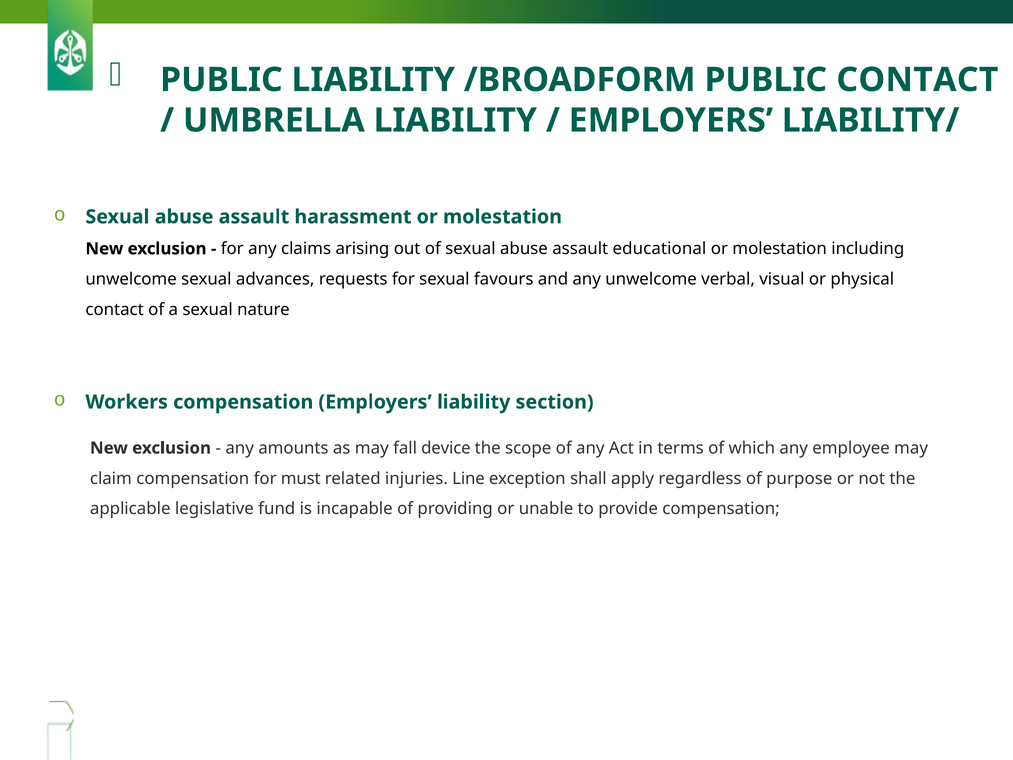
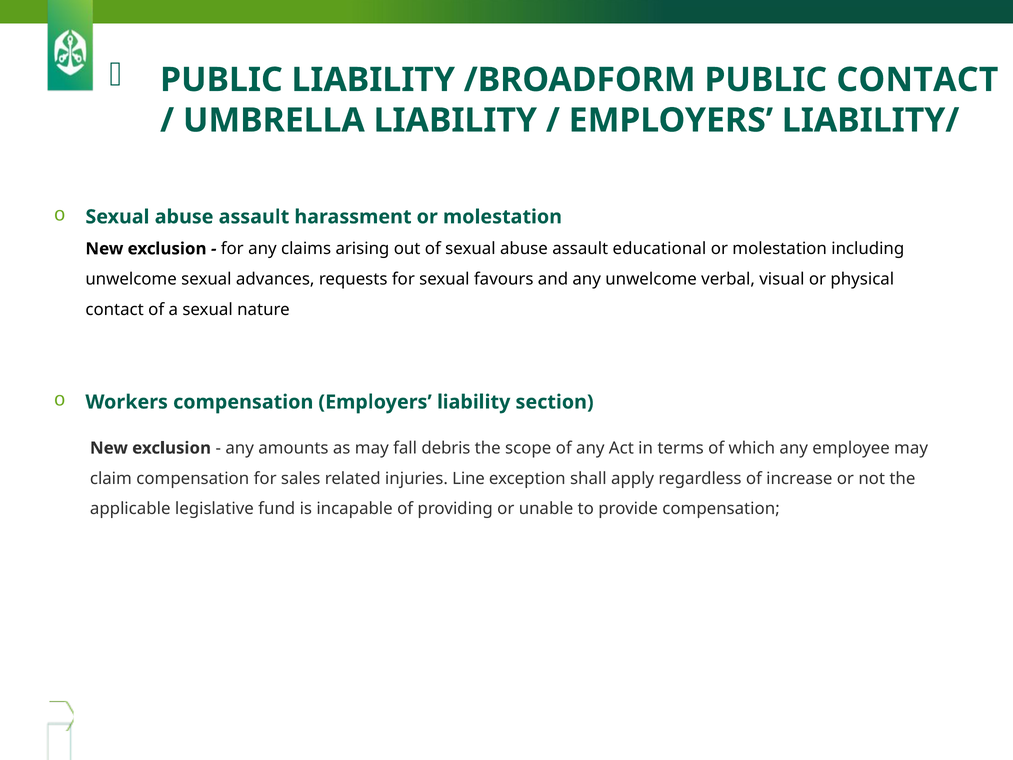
device: device -> debris (446, 448)
must: must -> sales (301, 478)
purpose: purpose -> increase (799, 478)
